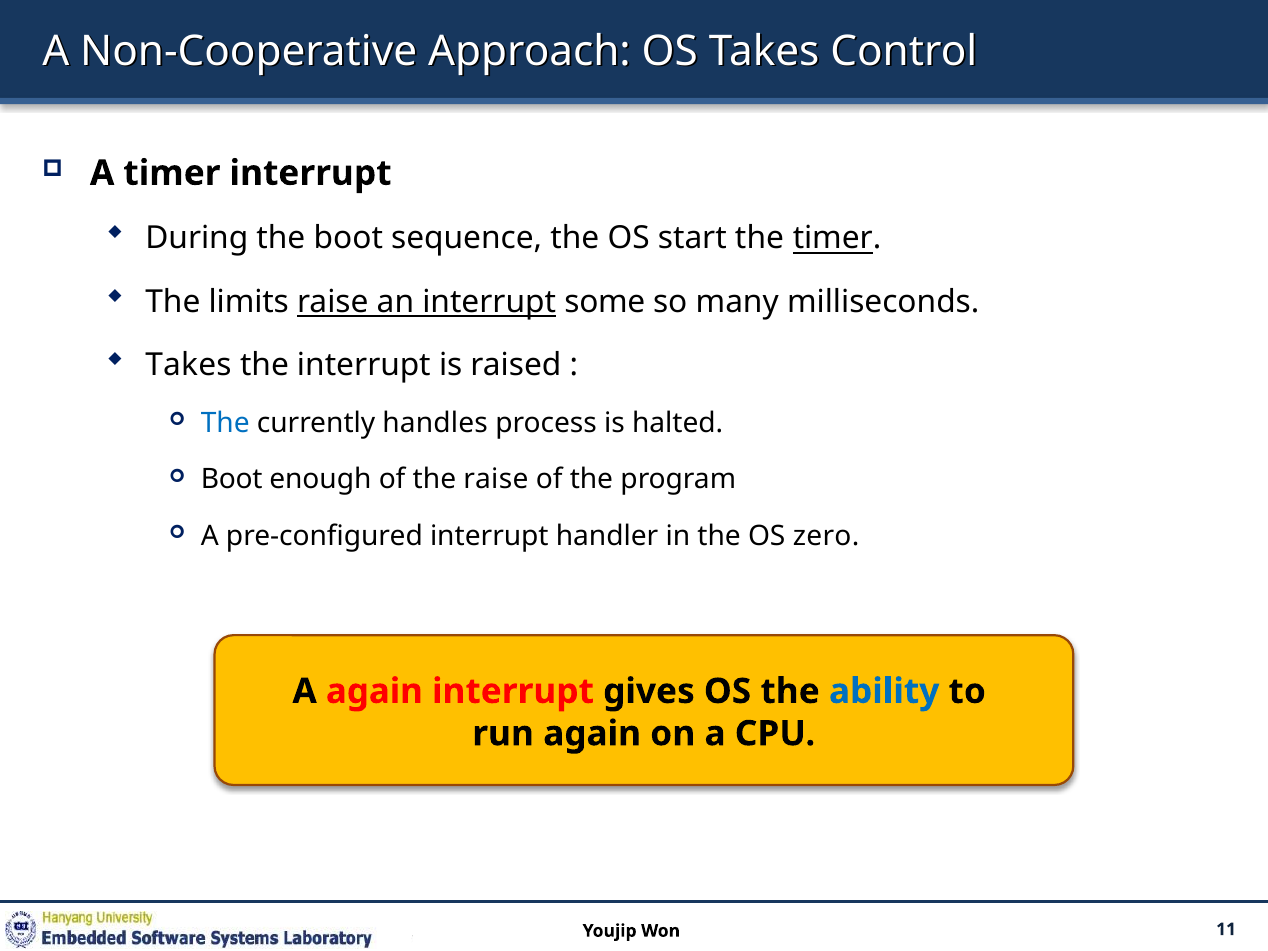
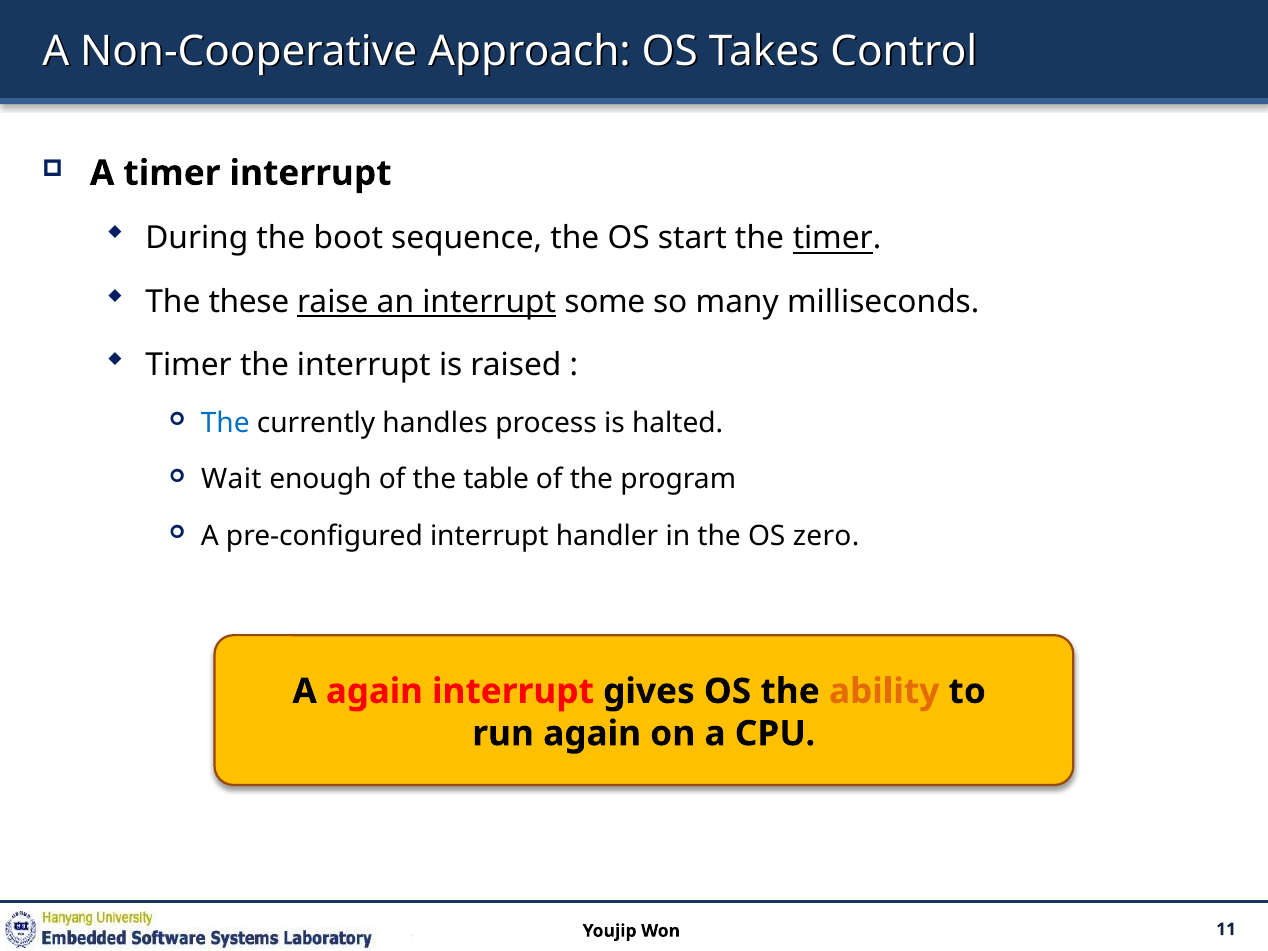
limits: limits -> these (249, 302)
Takes: Takes -> Timer (189, 365)
Boot: Boot -> Wait (231, 480)
the raise: raise -> table (496, 480)
ability colour: blue -> orange (884, 691)
